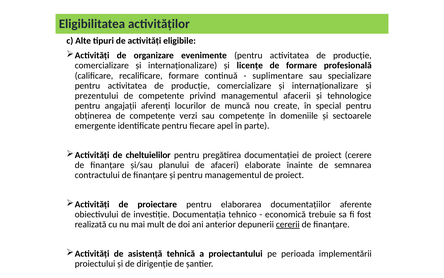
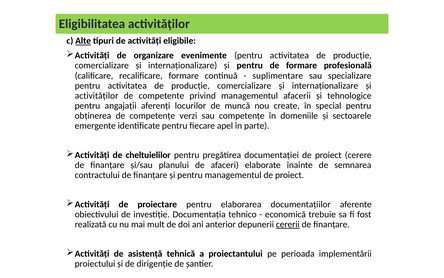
Alte underline: none -> present (83, 41)
internaționalizare și licențe: licențe -> pentru (250, 65)
prezentului: prezentului -> activităților (97, 95)
